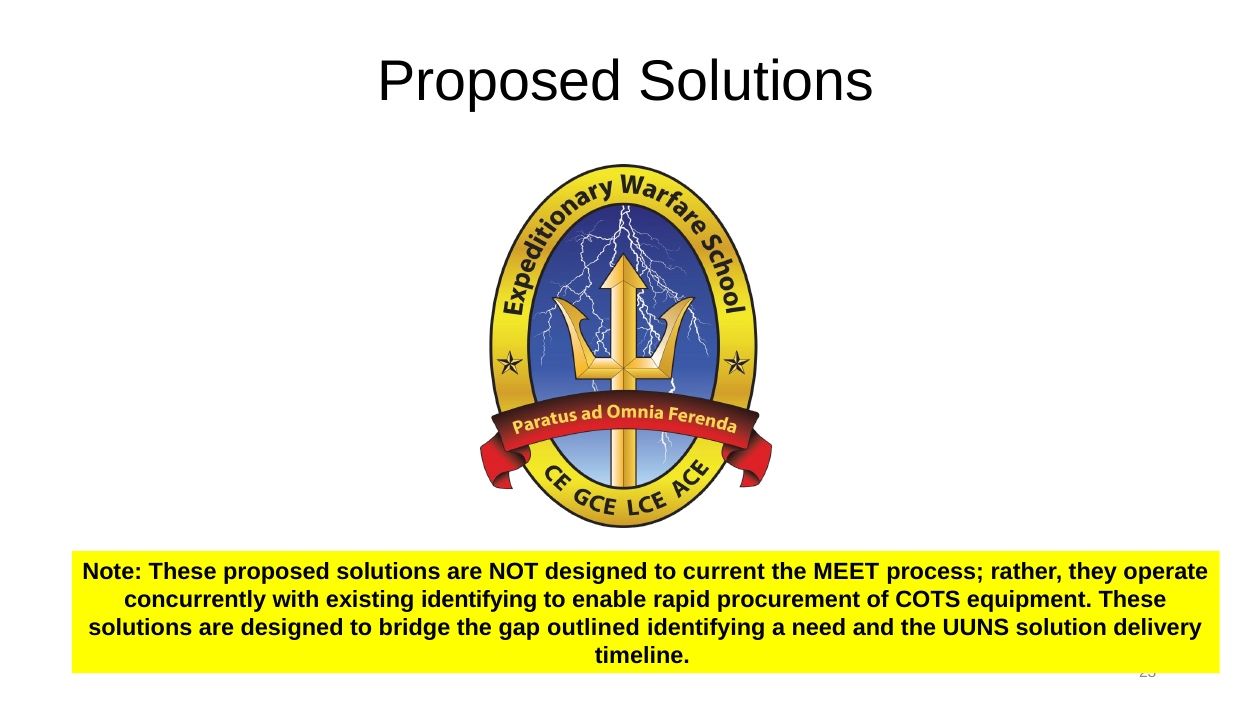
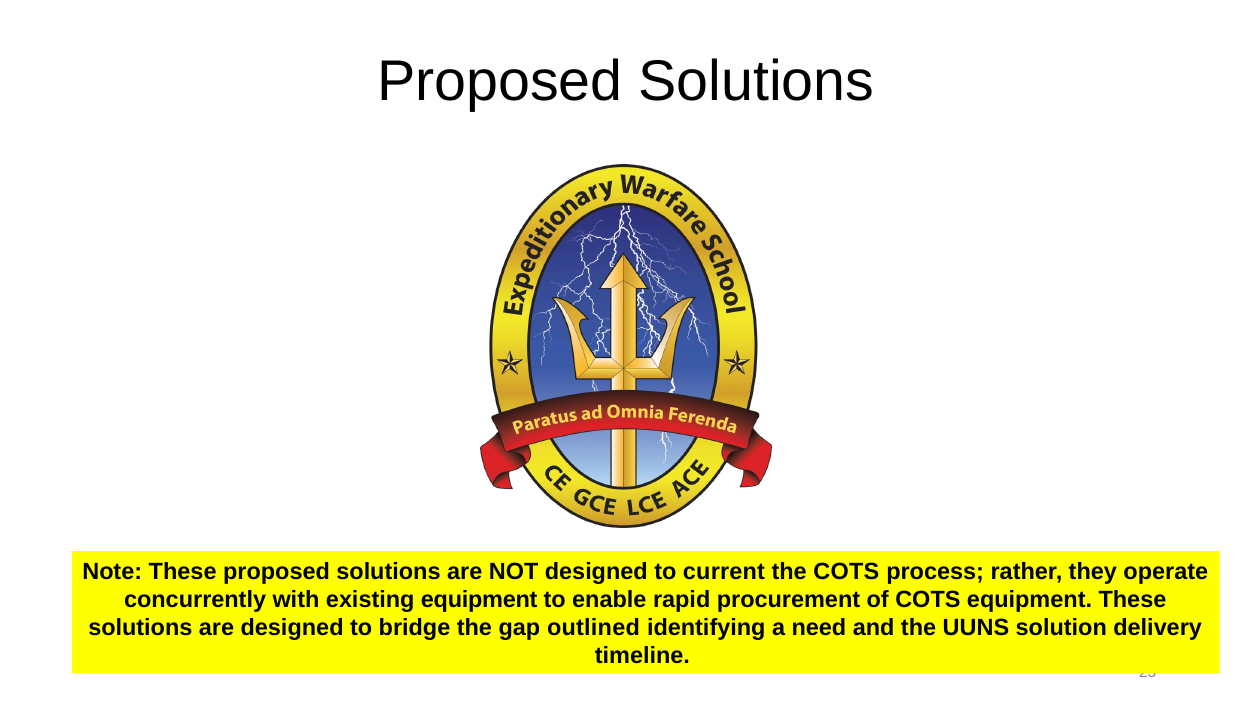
the MEET: MEET -> COTS (846, 572)
existing identifying: identifying -> equipment (479, 600)
